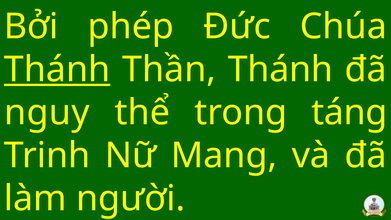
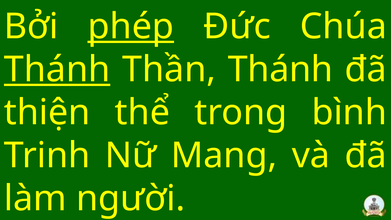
phép underline: none -> present (131, 26)
nguy: nguy -> thiện (47, 112)
táng: táng -> bình (349, 112)
